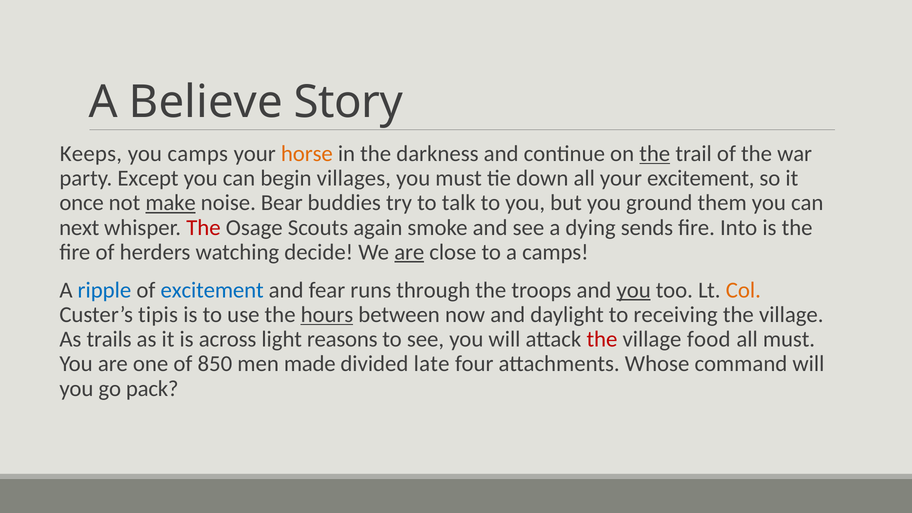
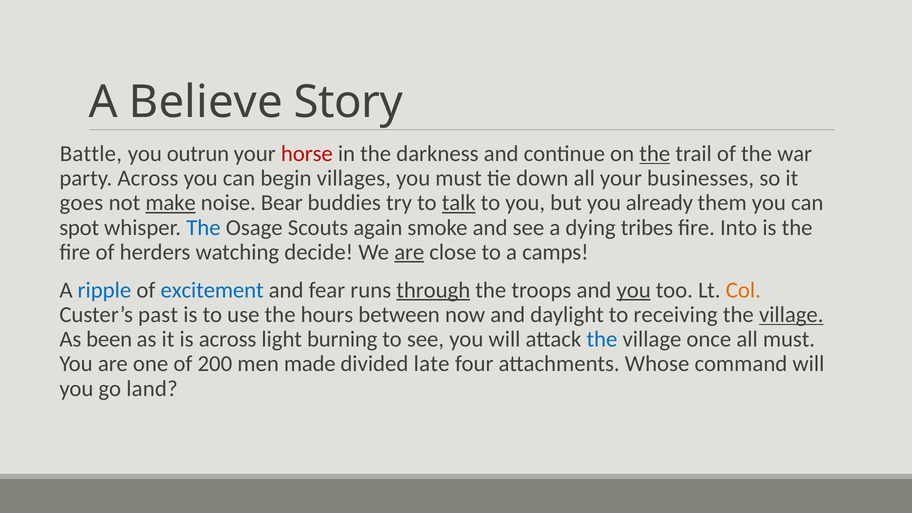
Keeps: Keeps -> Battle (91, 154)
you camps: camps -> outrun (198, 154)
horse colour: orange -> red (307, 154)
party Except: Except -> Across (148, 178)
your excitement: excitement -> businesses (701, 178)
once: once -> goes (81, 203)
talk underline: none -> present (459, 203)
ground: ground -> already (659, 203)
next: next -> spot (79, 228)
The colour: red -> blue (203, 228)
sends: sends -> tribes (647, 228)
through underline: none -> present (433, 290)
tipis: tipis -> past (158, 315)
hours underline: present -> none (327, 315)
village underline: none -> present (791, 315)
trails: trails -> been (109, 339)
reasons: reasons -> burning (342, 339)
the colour: red -> blue (602, 339)
food: food -> once (709, 339)
850: 850 -> 200 (215, 364)
pack: pack -> land (152, 388)
